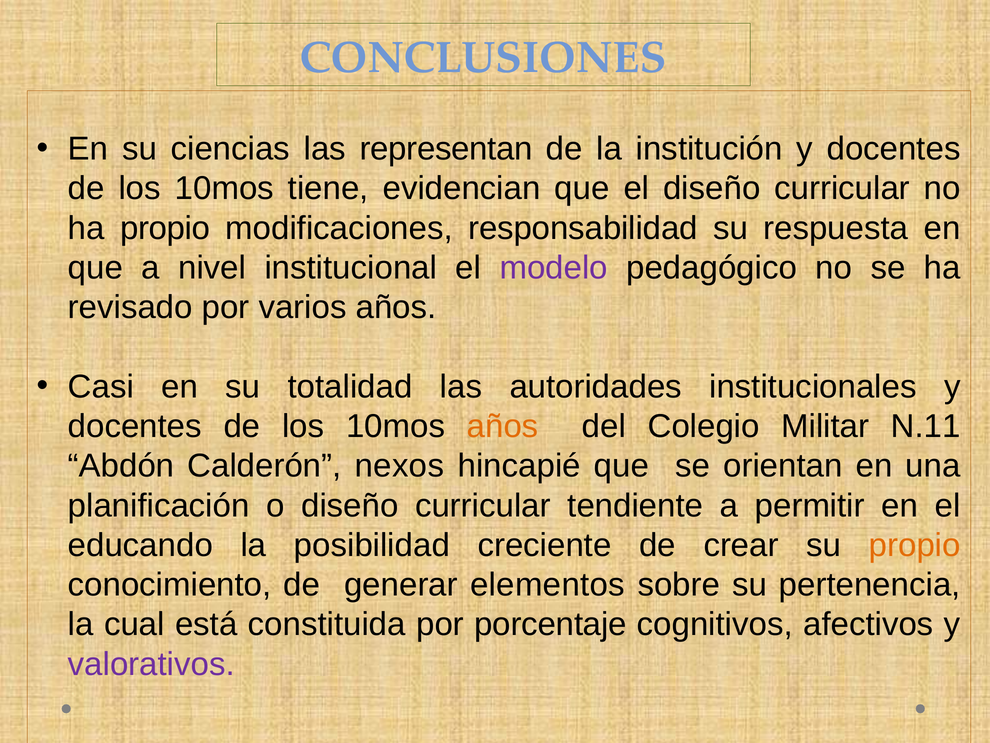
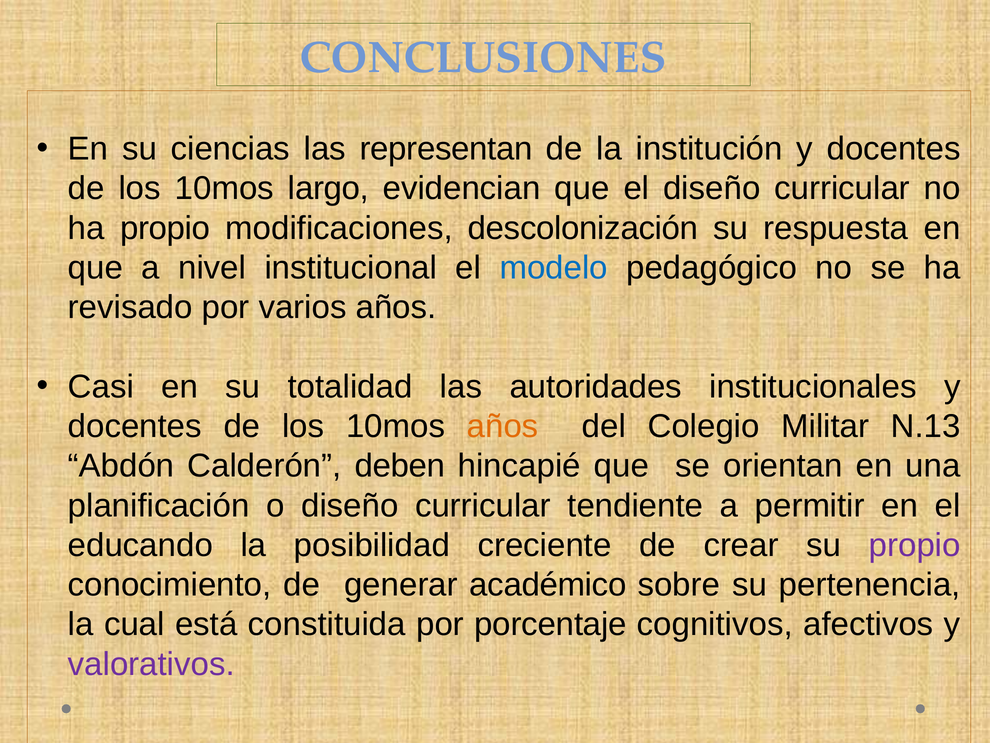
tiene: tiene -> largo (328, 188)
responsabilidad: responsabilidad -> descolonización (583, 228)
modelo colour: purple -> blue (554, 268)
N.11: N.11 -> N.13 (926, 426)
nexos: nexos -> deben (400, 466)
propio colour: orange -> purple (915, 545)
elementos: elementos -> académico (548, 584)
